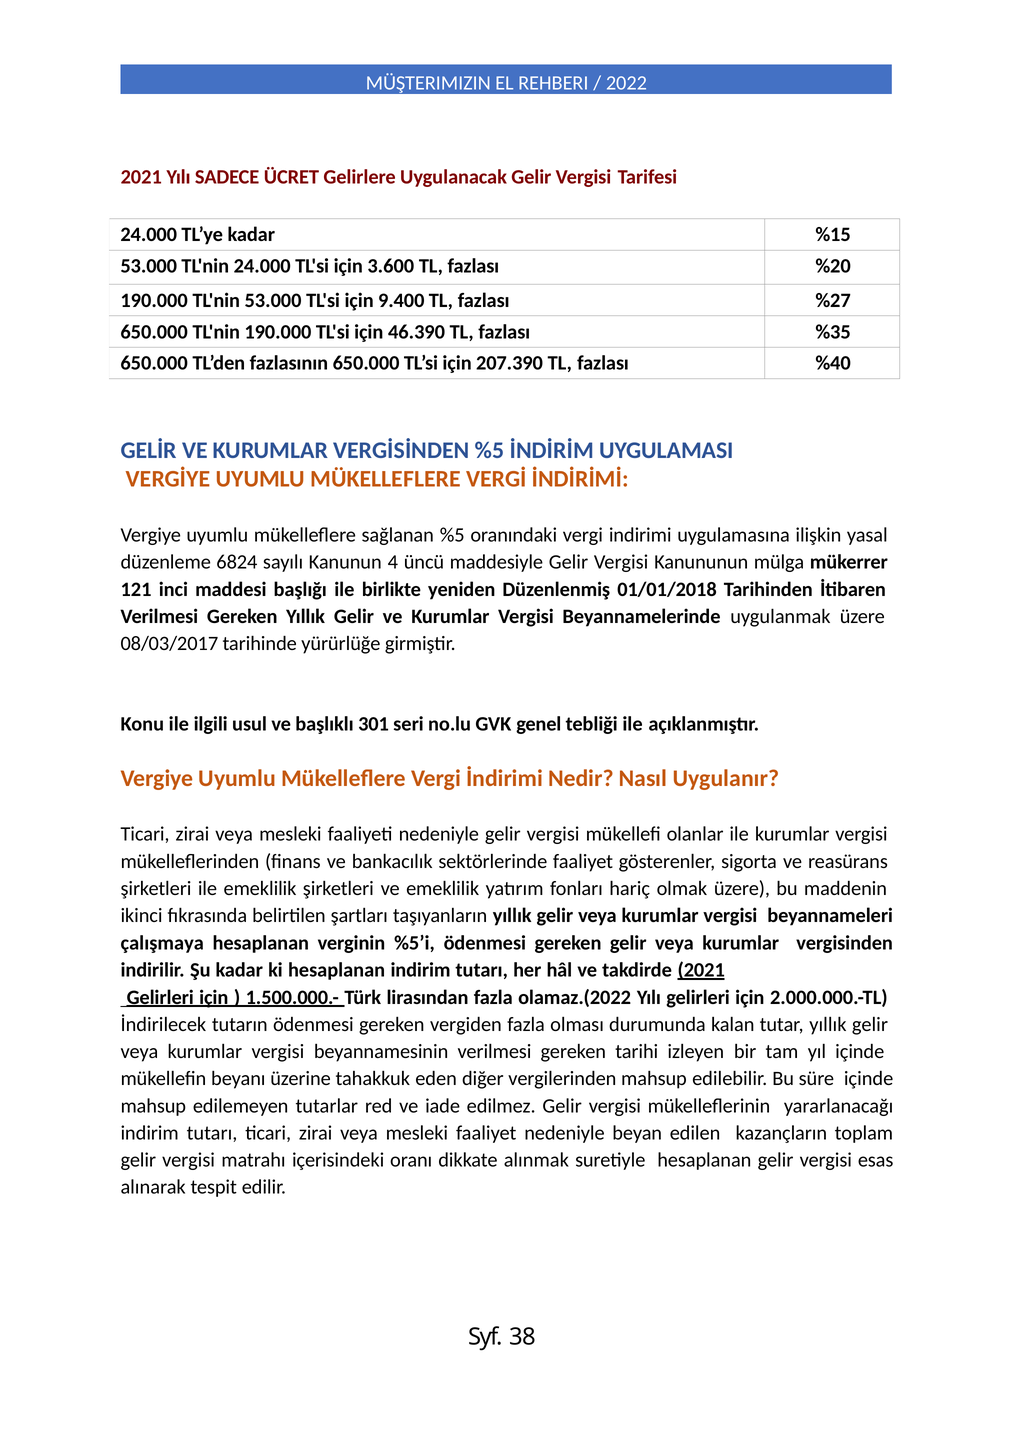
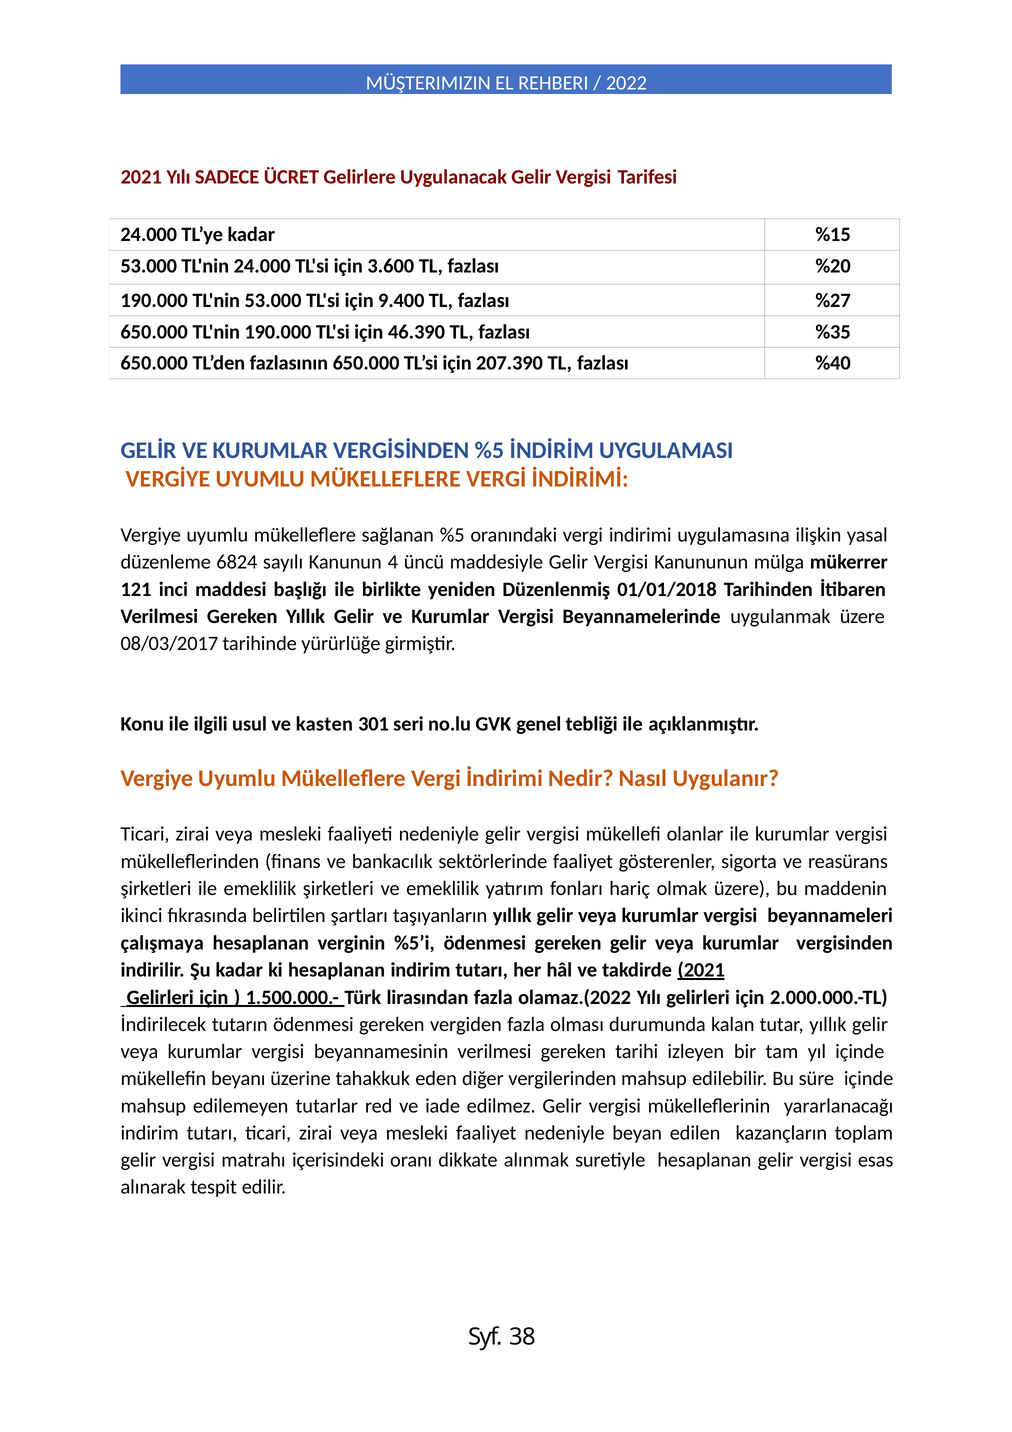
başlıklı: başlıklı -> kasten (324, 724)
